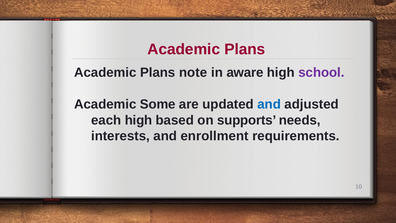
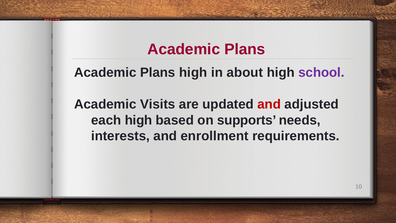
Plans note: note -> high (193, 73)
aware: aware -> about (245, 73)
Some: Some -> Visits (158, 104)
and colour: blue -> red (269, 104)
